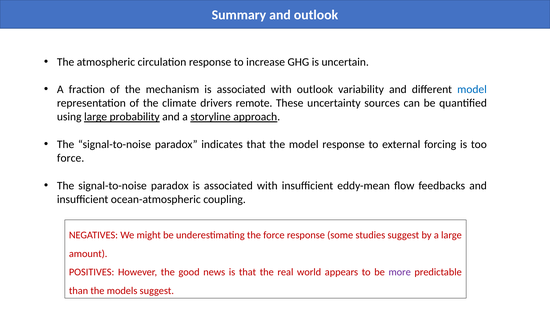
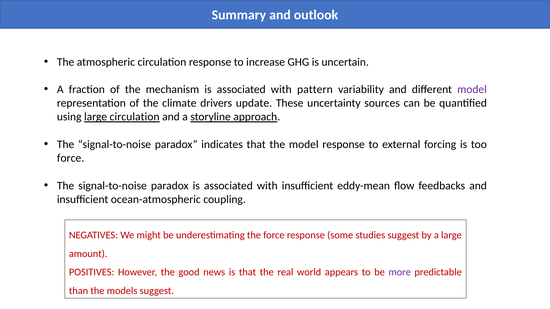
with outlook: outlook -> pattern (315, 90)
model colour: blue -> purple (472, 90)
remote: remote -> update (254, 103)
large probability: probability -> circulation (135, 117)
